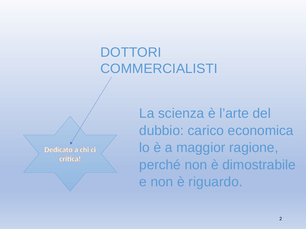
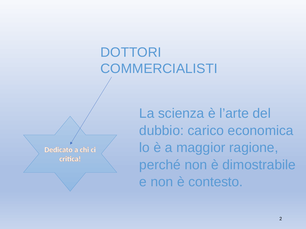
riguardo: riguardo -> contesto (216, 182)
